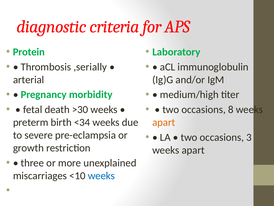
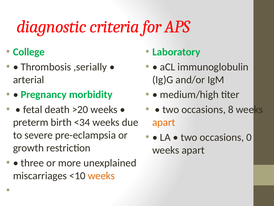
Protein: Protein -> College (29, 52)
>30: >30 -> >20 (80, 109)
3: 3 -> 0 (249, 137)
weeks colour: blue -> orange (101, 175)
